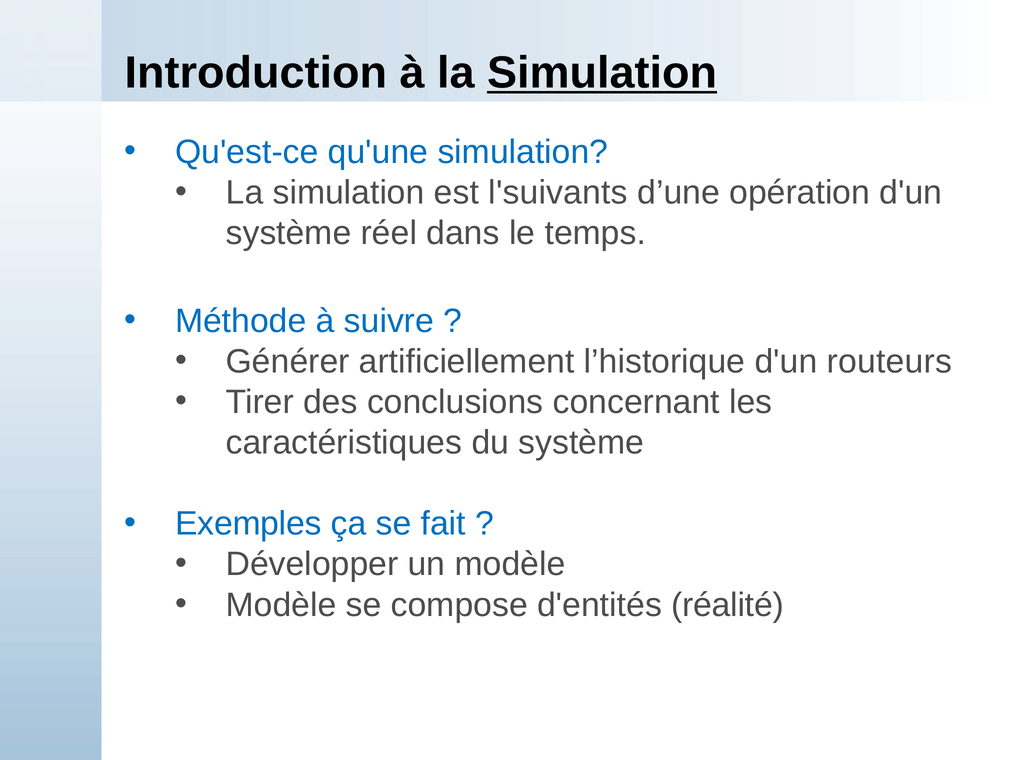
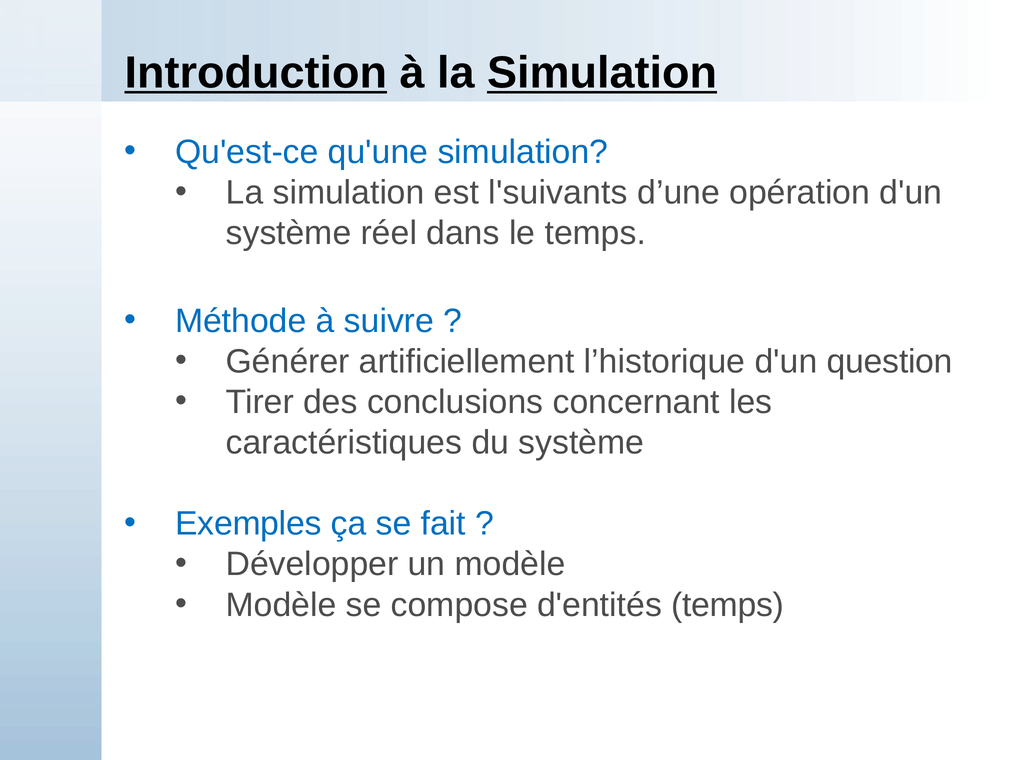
Introduction underline: none -> present (256, 73)
routeurs: routeurs -> question (890, 362)
d'entités réalité: réalité -> temps (728, 605)
